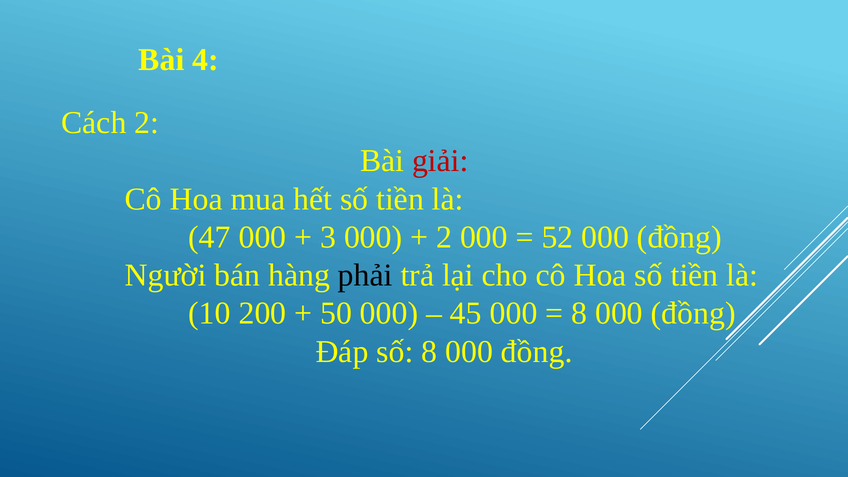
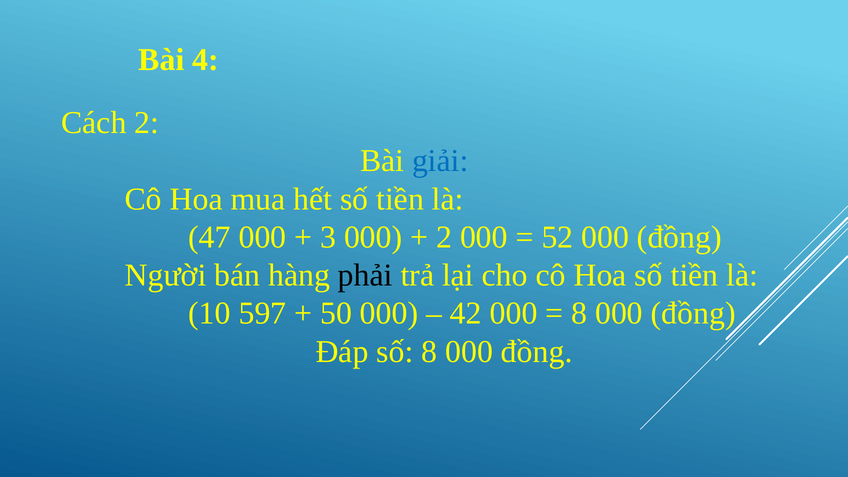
giải colour: red -> blue (440, 161)
200: 200 -> 597 (262, 313)
45: 45 -> 42 (466, 313)
